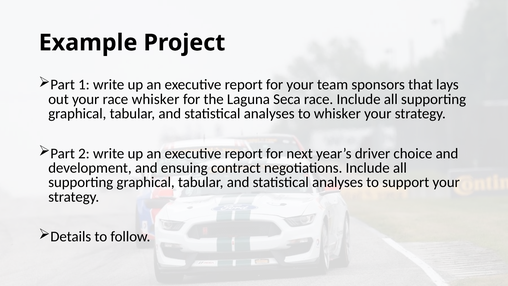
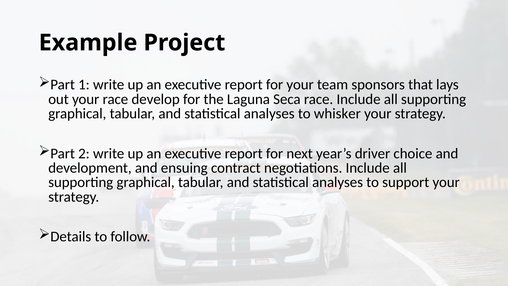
race whisker: whisker -> develop (156, 99)
